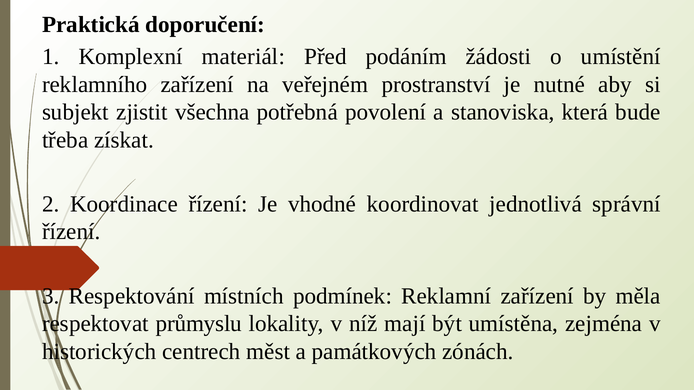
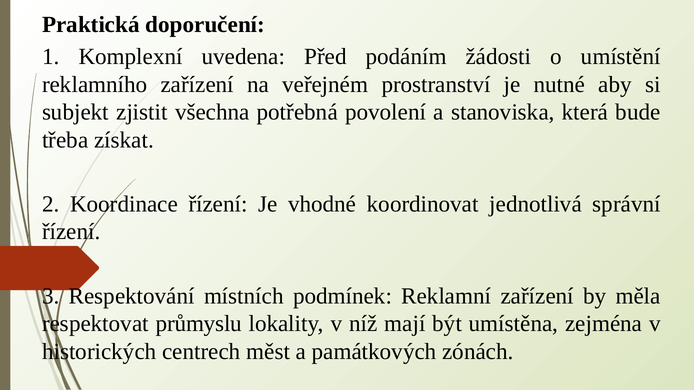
materiál: materiál -> uvedena (243, 57)
